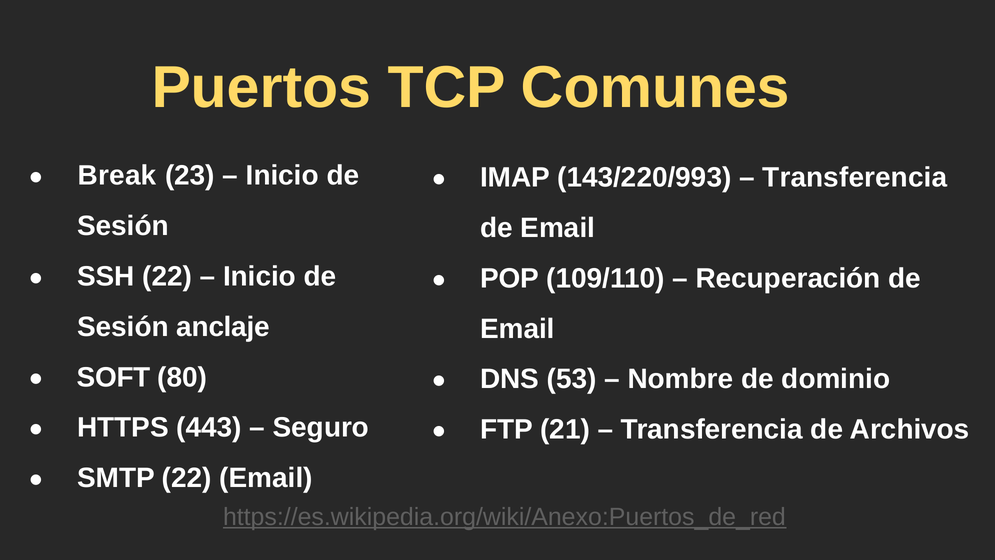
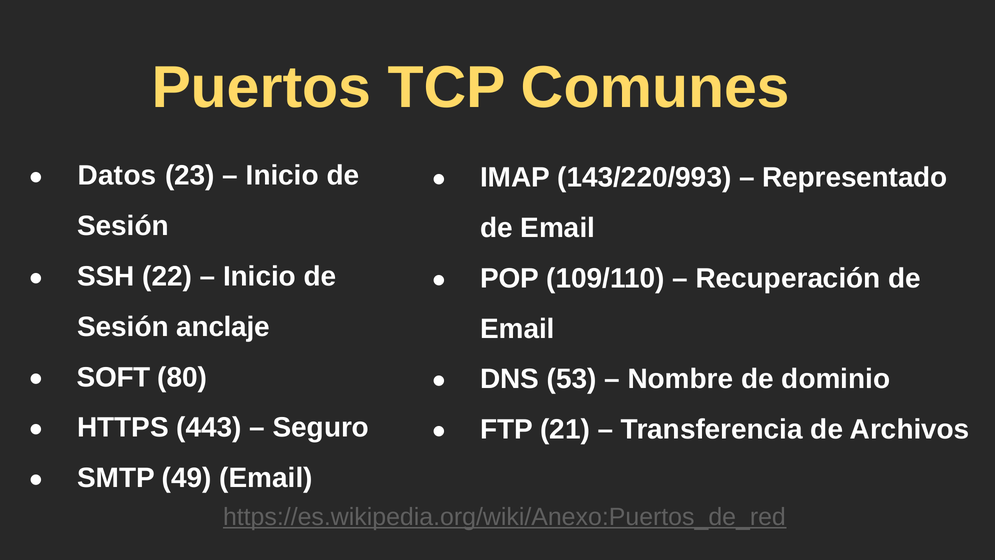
Break: Break -> Datos (117, 176)
Transferencia: Transferencia -> Representado (855, 177)
SMTP 22: 22 -> 49 (187, 478)
